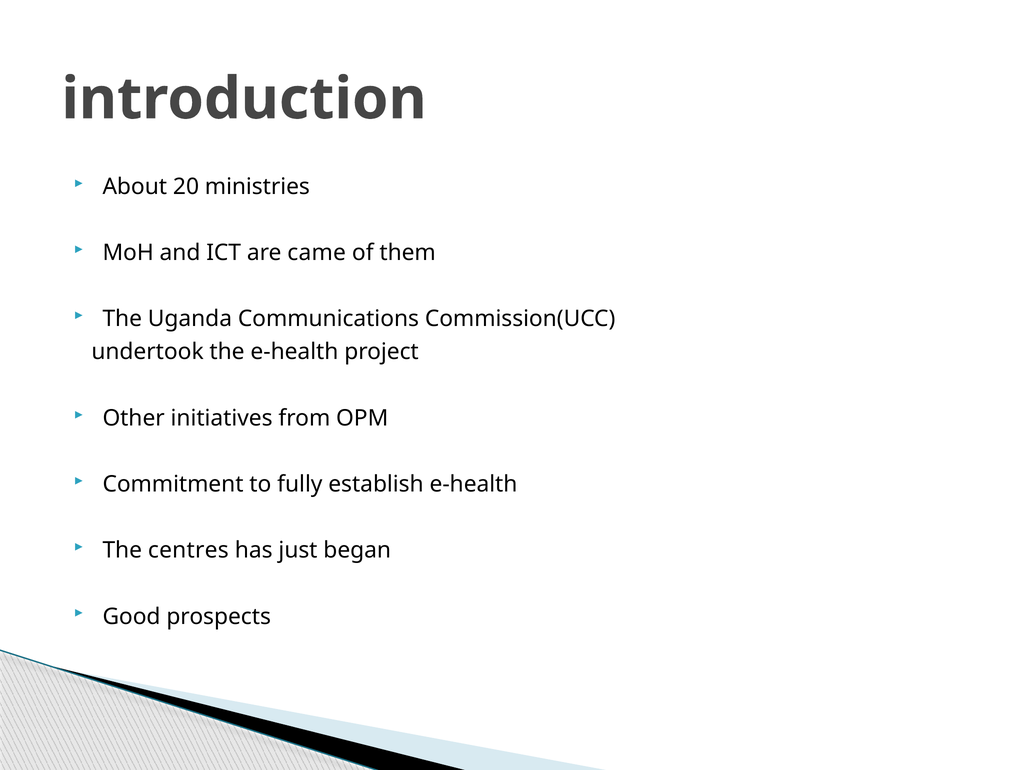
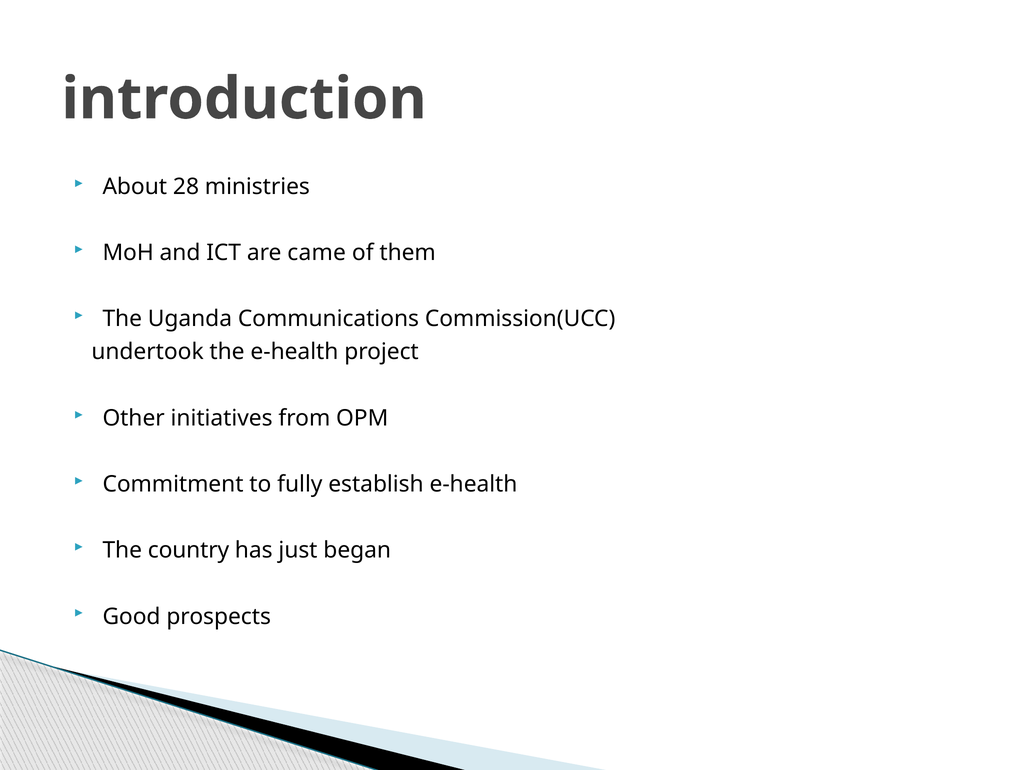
20: 20 -> 28 (186, 187)
centres: centres -> country (189, 551)
